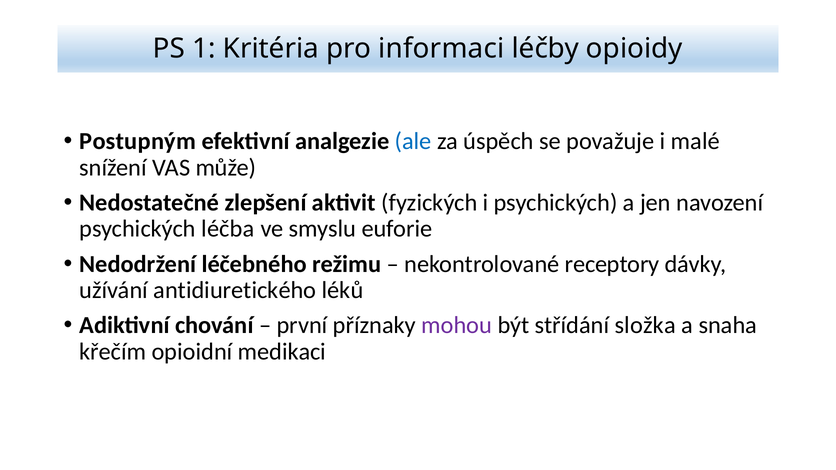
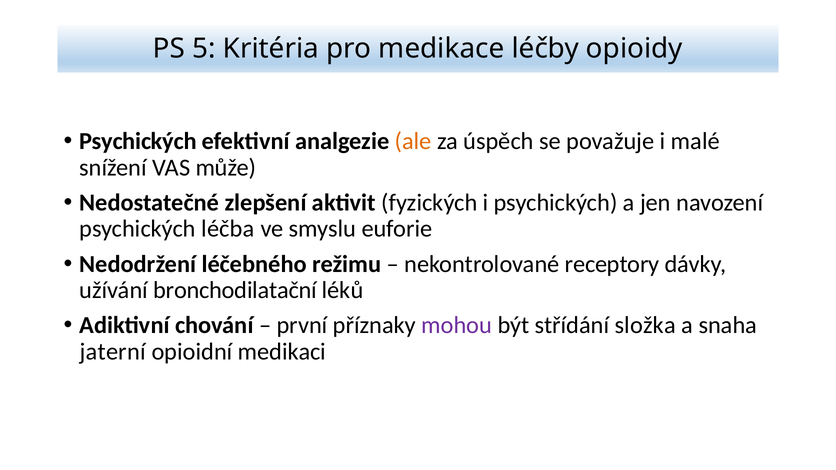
1: 1 -> 5 (204, 49)
informaci: informaci -> medikace (441, 49)
Postupným: Postupným -> Psychických (138, 141)
ale colour: blue -> orange (413, 141)
antidiuretického: antidiuretického -> bronchodilatační (235, 290)
křečím: křečím -> jaterní (113, 352)
